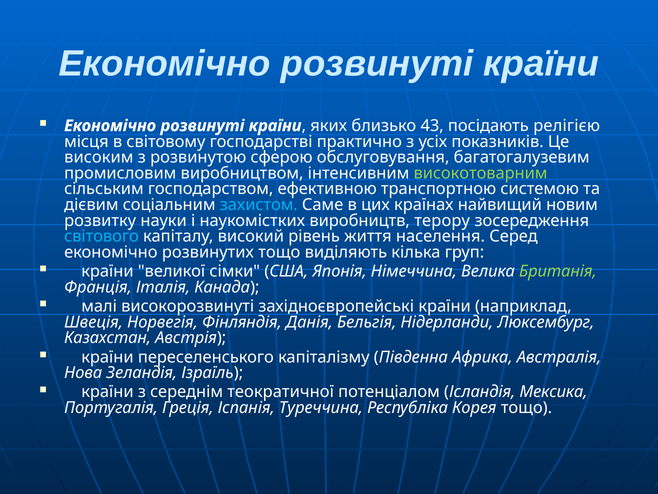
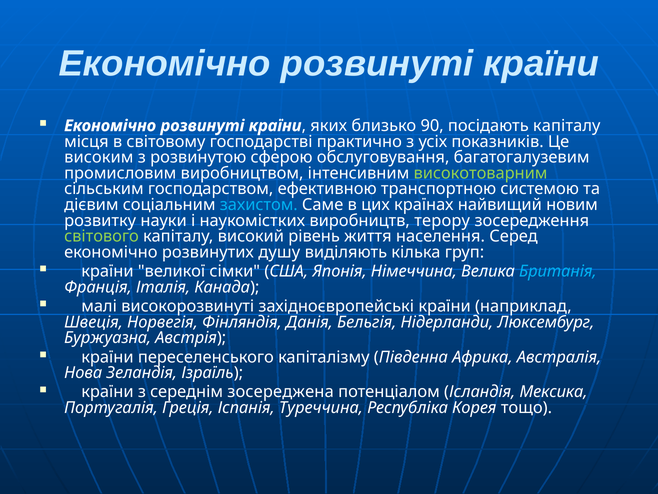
43: 43 -> 90 (432, 126)
посідають релігією: релігією -> капіталу (567, 126)
світового colour: light blue -> light green (102, 236)
розвинутих тощо: тощо -> душу (279, 252)
Британія colour: light green -> light blue (558, 271)
Казахстан: Казахстан -> Буржуазна (108, 338)
теократичної: теократичної -> зосереджена (281, 392)
